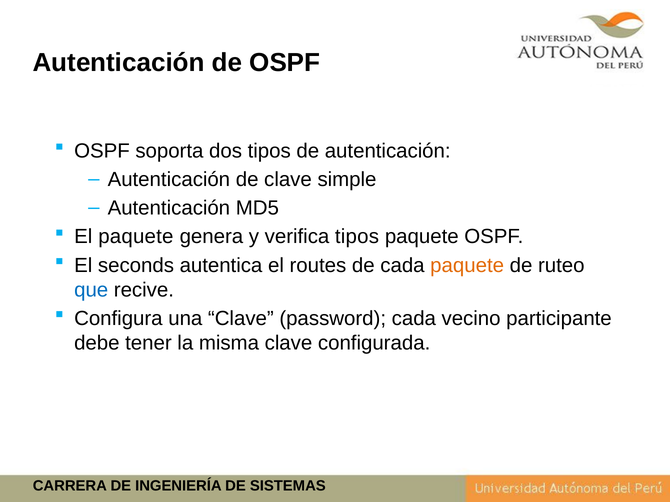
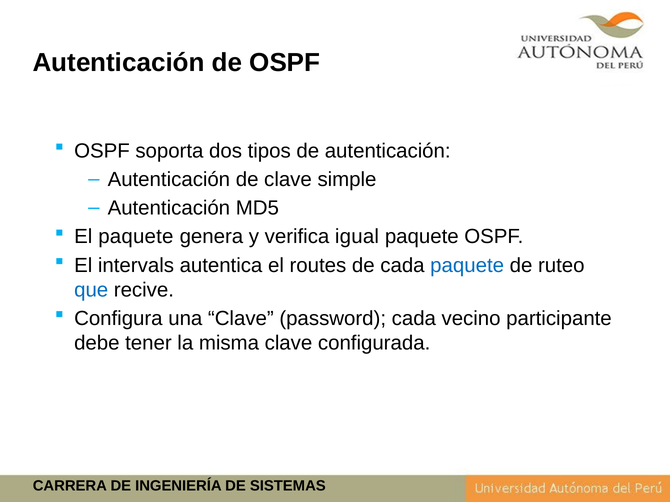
verifica tipos: tipos -> igual (357, 237)
seconds: seconds -> intervals (136, 266)
paquete colour: orange -> blue (467, 266)
